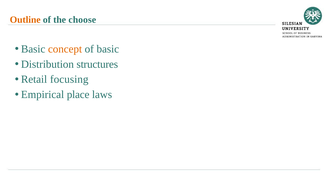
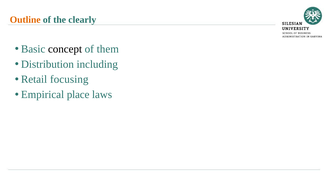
choose: choose -> clearly (82, 20)
concept colour: orange -> black (65, 49)
of basic: basic -> them (108, 49)
structures: structures -> including (97, 64)
